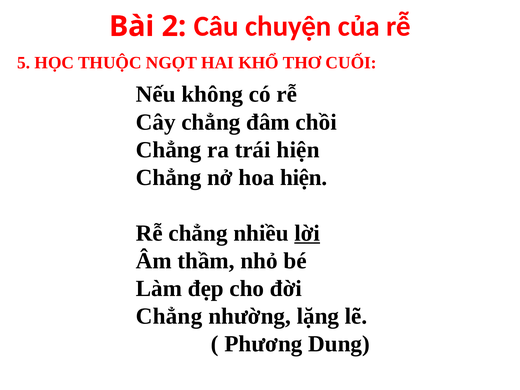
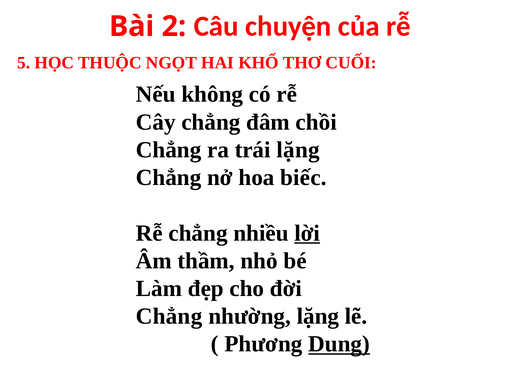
trái hiện: hiện -> lặng (298, 150)
hoa hiện: hiện -> biếc (303, 178)
Dung underline: none -> present (339, 344)
